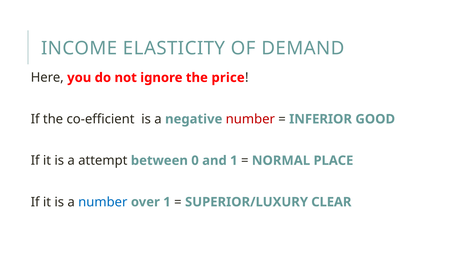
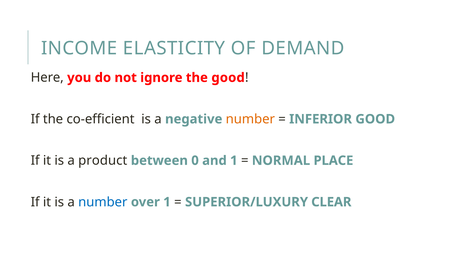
the price: price -> good (228, 78)
number colour: red -> orange (250, 119)
attempt: attempt -> product (103, 160)
